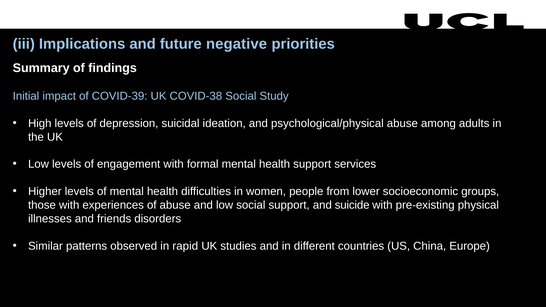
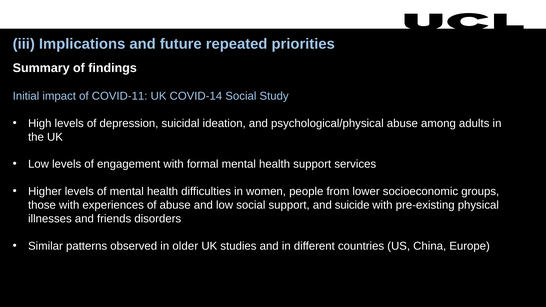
negative: negative -> repeated (237, 44)
COVID-39: COVID-39 -> COVID-11 (120, 96)
COVID-38: COVID-38 -> COVID-14 (196, 96)
rapid: rapid -> older (185, 246)
